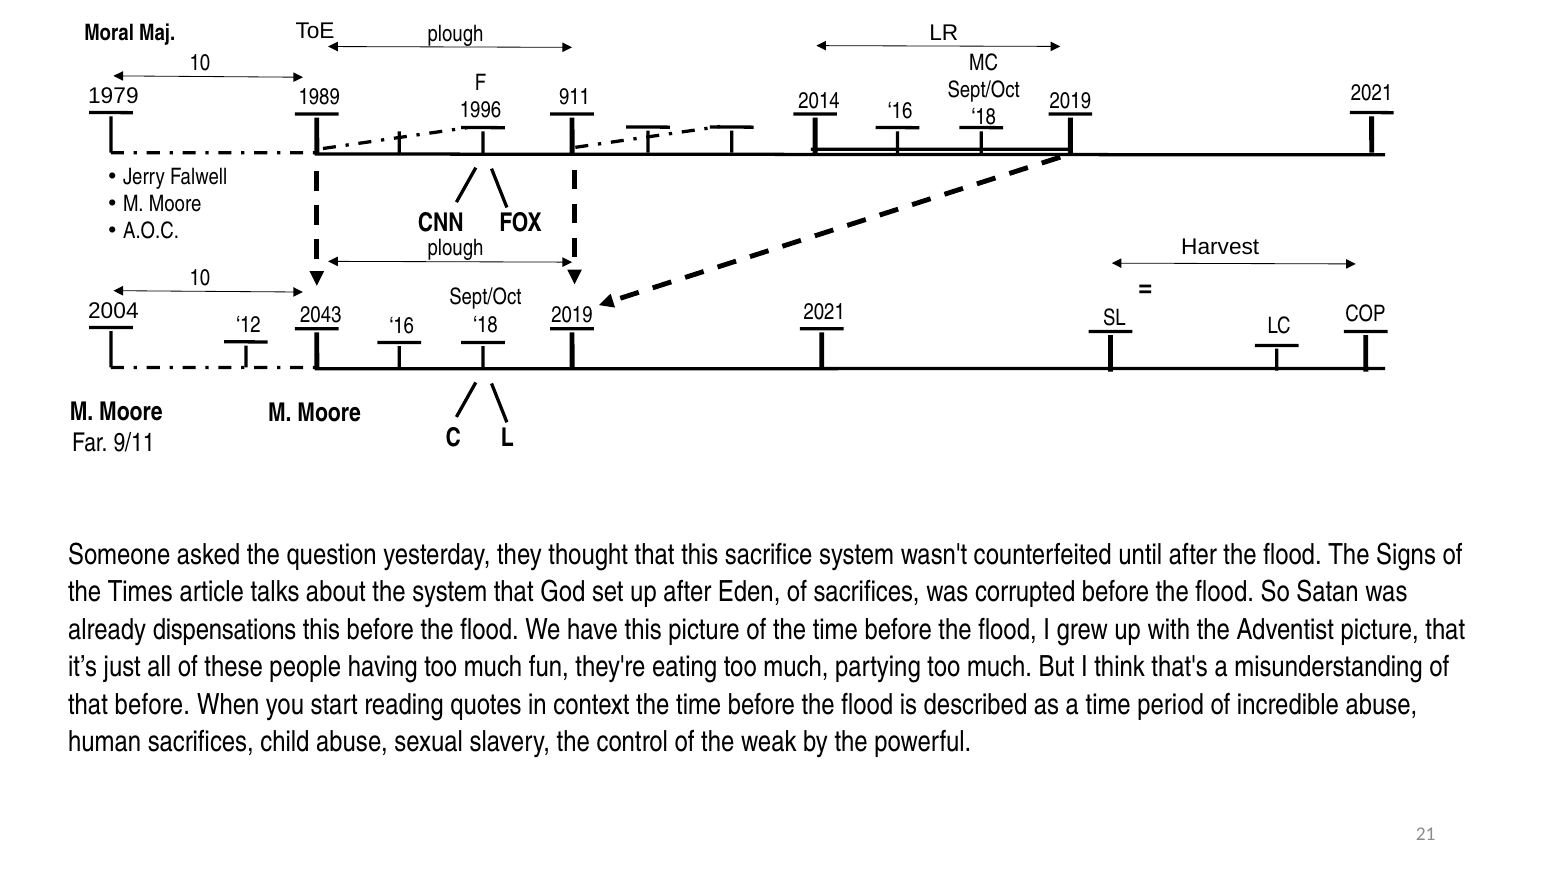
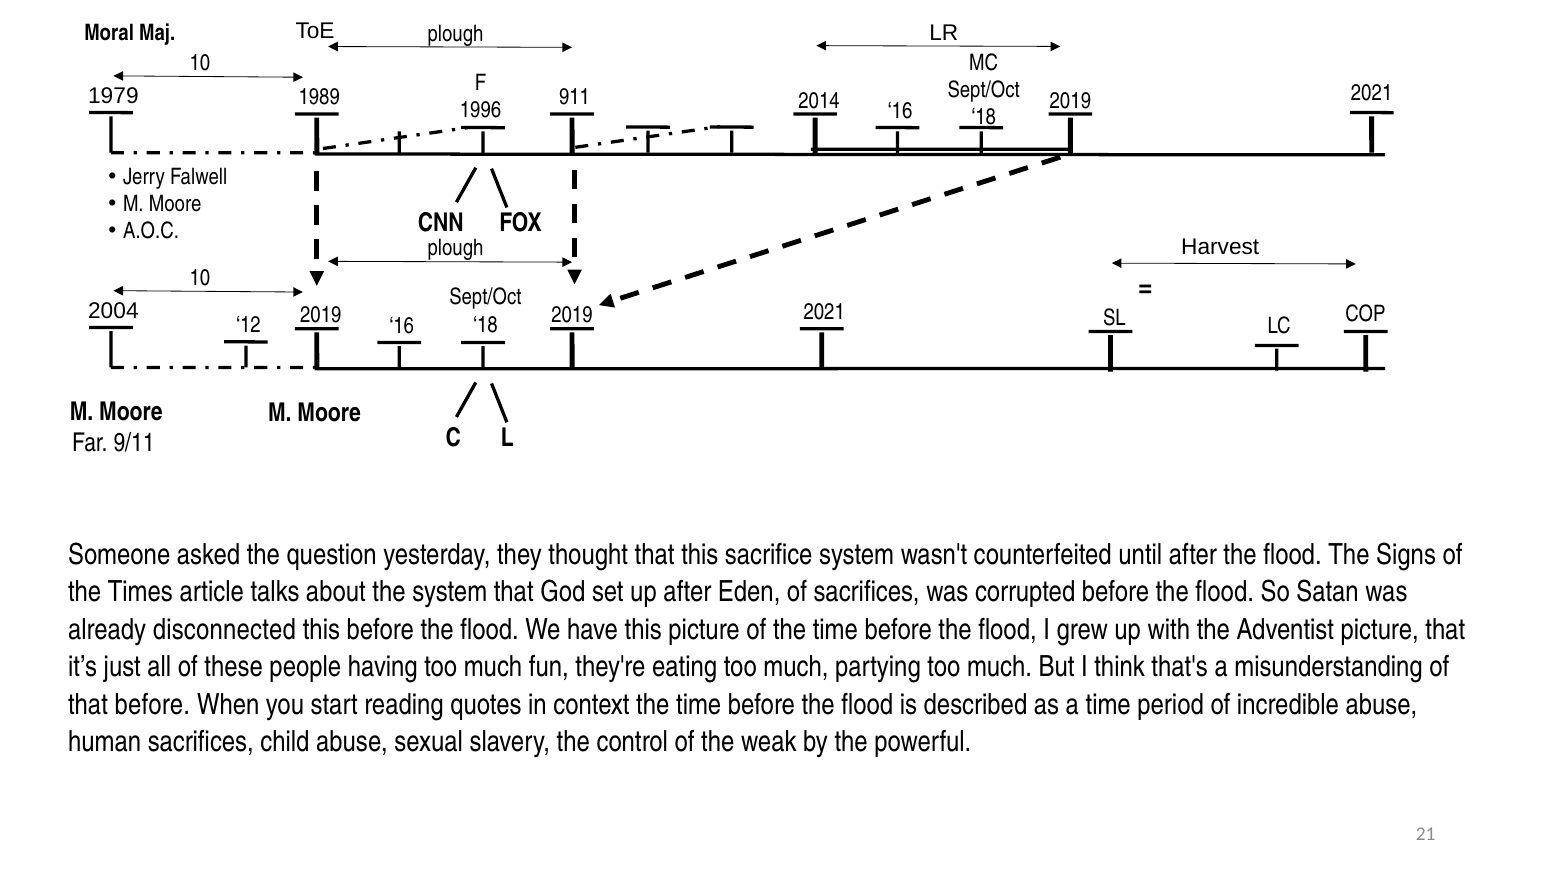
2004 2043: 2043 -> 2019 (321, 315)
dispensations: dispensations -> disconnected (224, 630)
